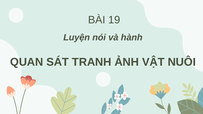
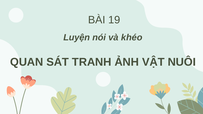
hành: hành -> khéo (132, 37)
